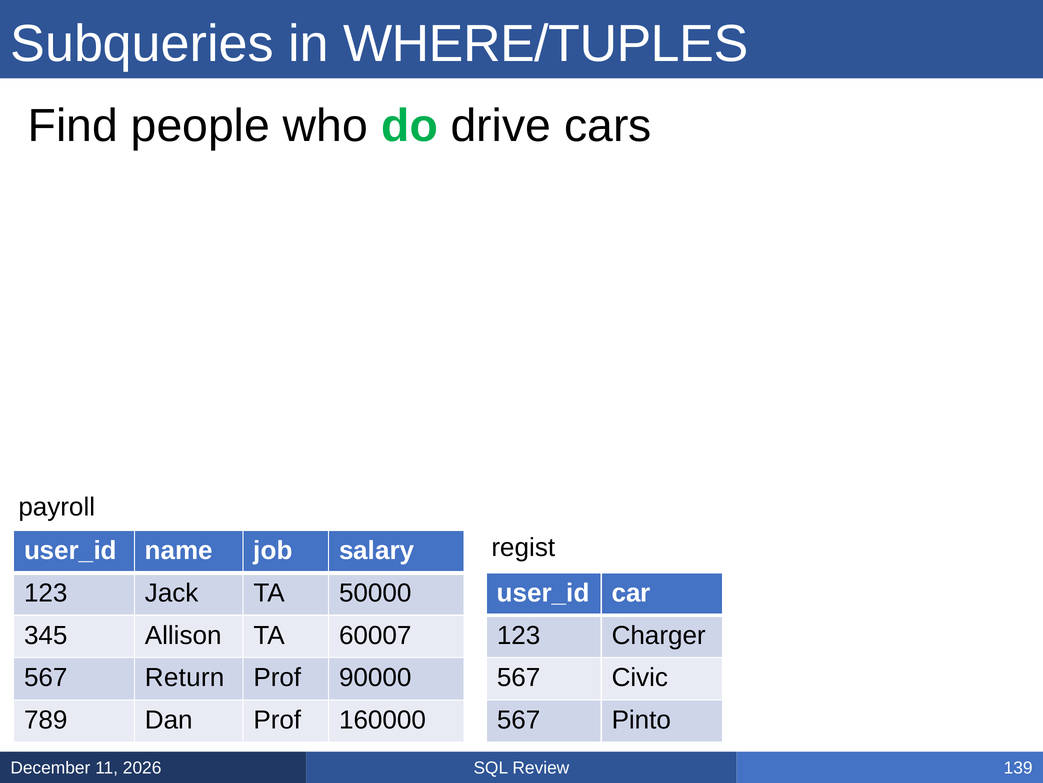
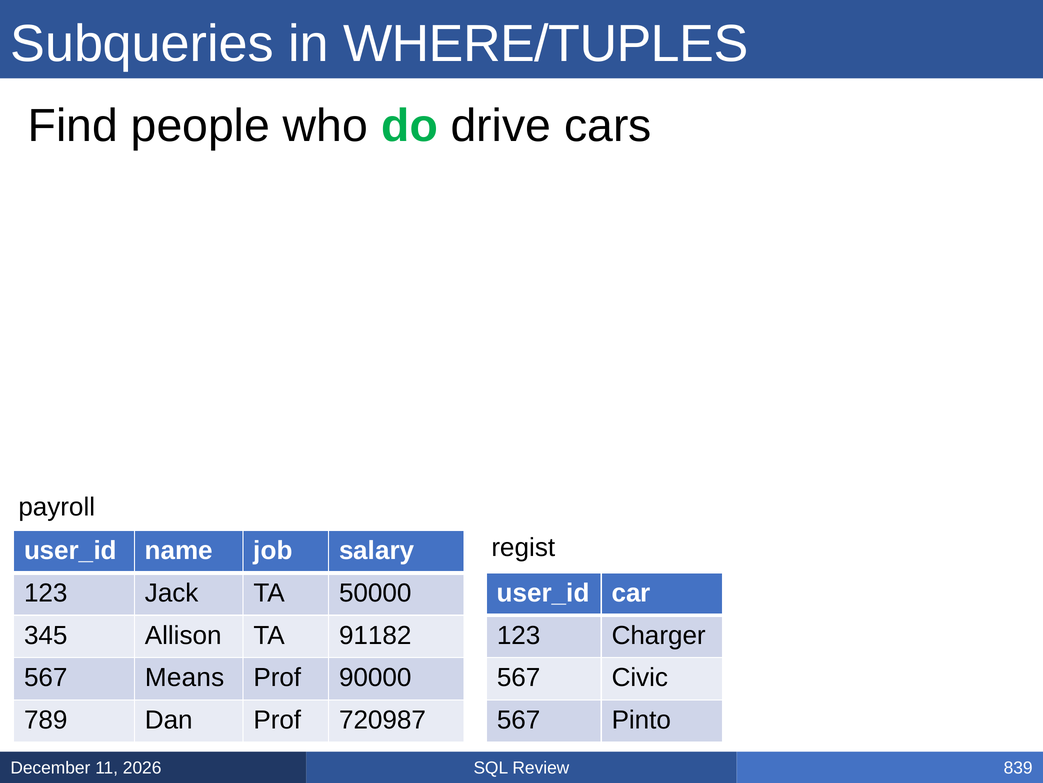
60007: 60007 -> 91182 (375, 635)
Return: Return -> Means (185, 677)
160000: 160000 -> 720987 (382, 719)
139: 139 -> 839 (1018, 767)
